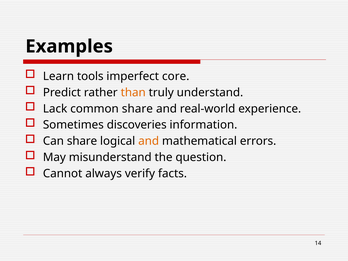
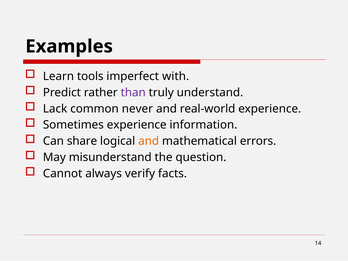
core: core -> with (176, 76)
than colour: orange -> purple (133, 92)
common share: share -> never (137, 109)
Sometimes discoveries: discoveries -> experience (137, 125)
